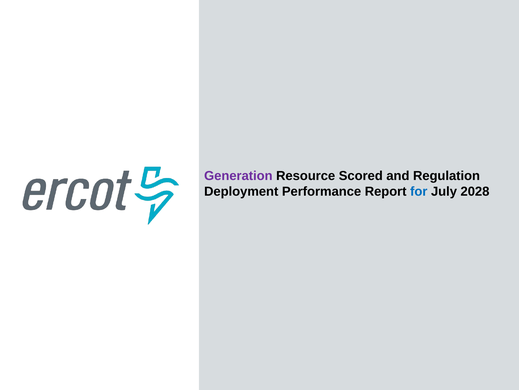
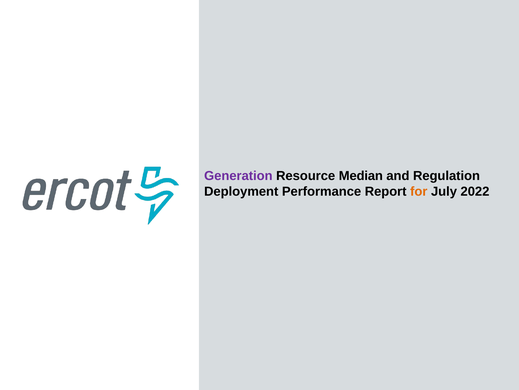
Scored: Scored -> Median (361, 176)
for colour: blue -> orange (419, 191)
2028: 2028 -> 2022 (475, 191)
